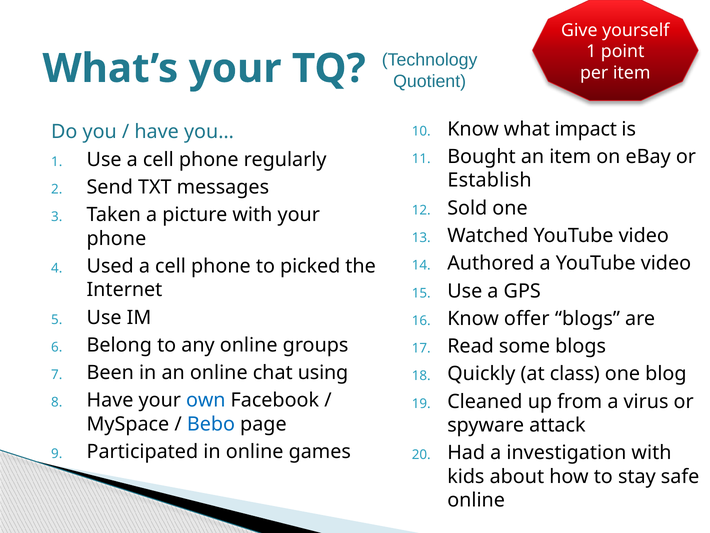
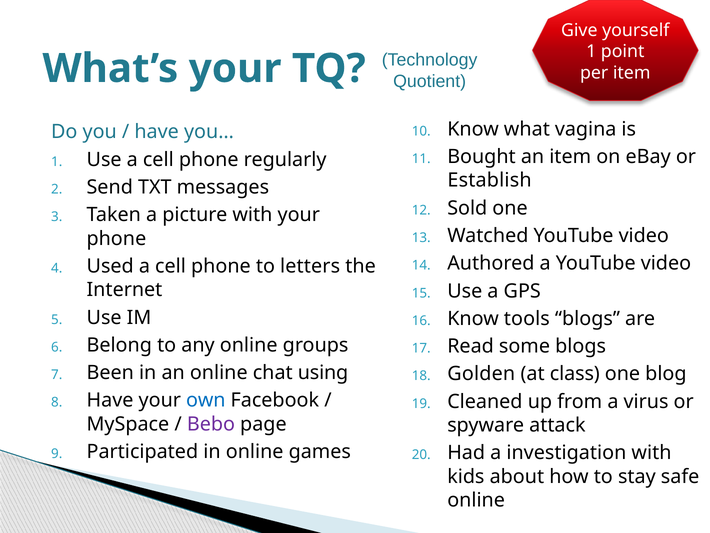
impact: impact -> vagina (586, 129)
picked: picked -> letters (310, 266)
offer: offer -> tools (527, 318)
Quickly: Quickly -> Golden (481, 374)
Bebo colour: blue -> purple (211, 424)
